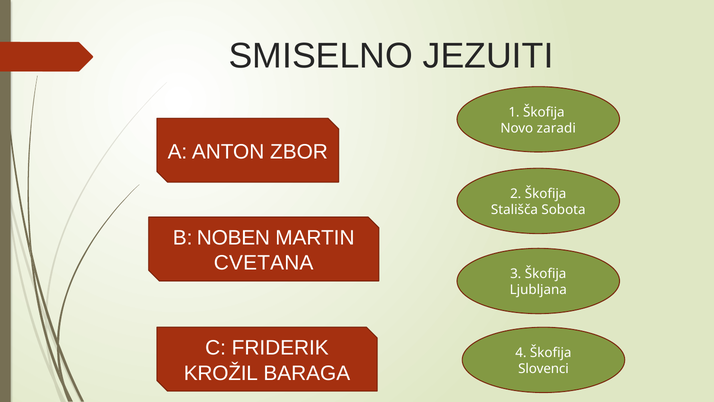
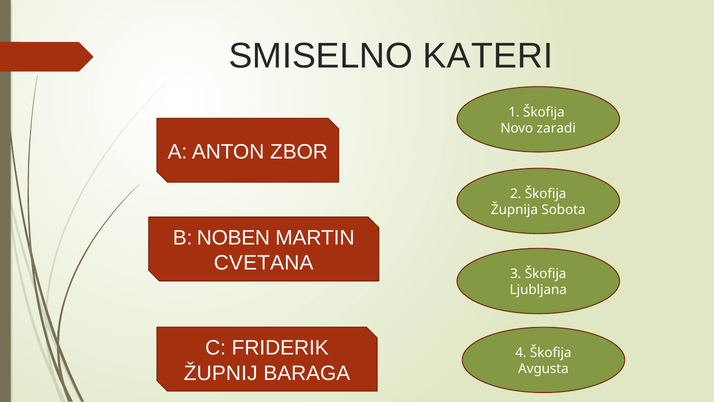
JEZUITI: JEZUITI -> KATERI (488, 56)
Stališča: Stališča -> Župnija (514, 210)
KROŽIL: KROŽIL -> ŽUPNIJ (221, 373)
Slovenci: Slovenci -> Avgusta (543, 369)
